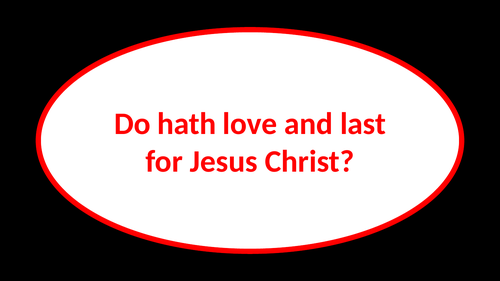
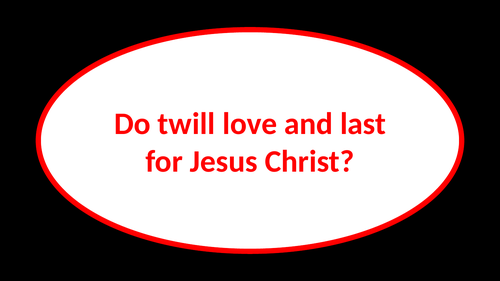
hath: hath -> twill (186, 124)
